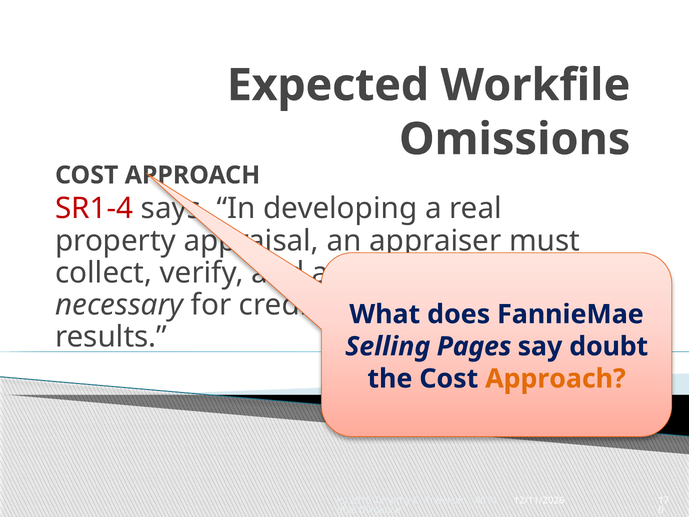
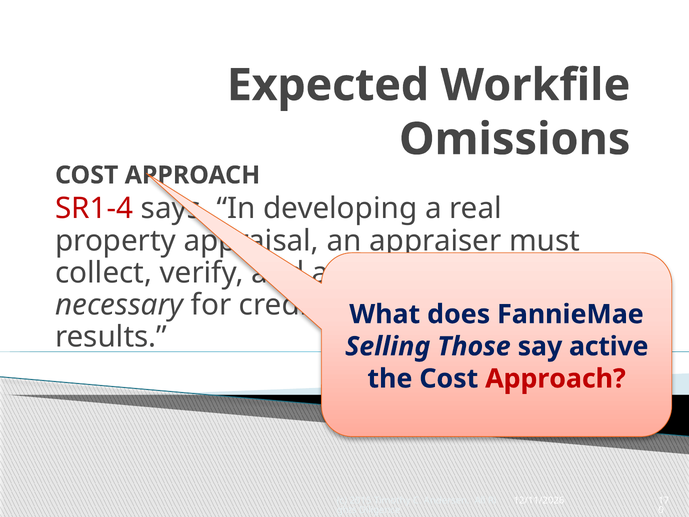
Pages: Pages -> Those (474, 346)
doubt: doubt -> active (609, 346)
Approach colour: orange -> red (555, 379)
